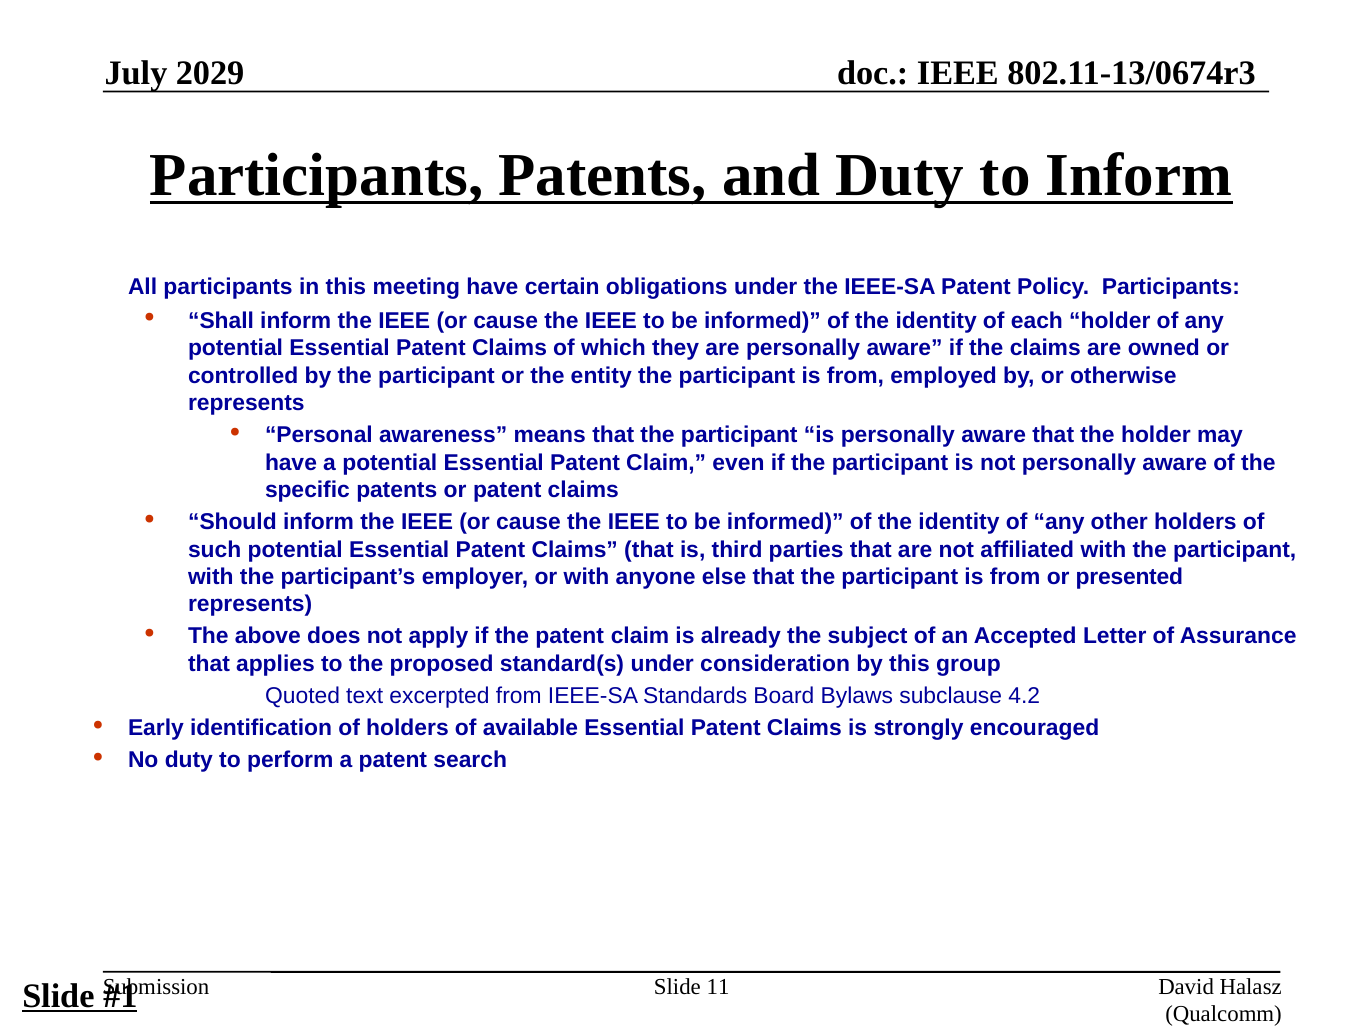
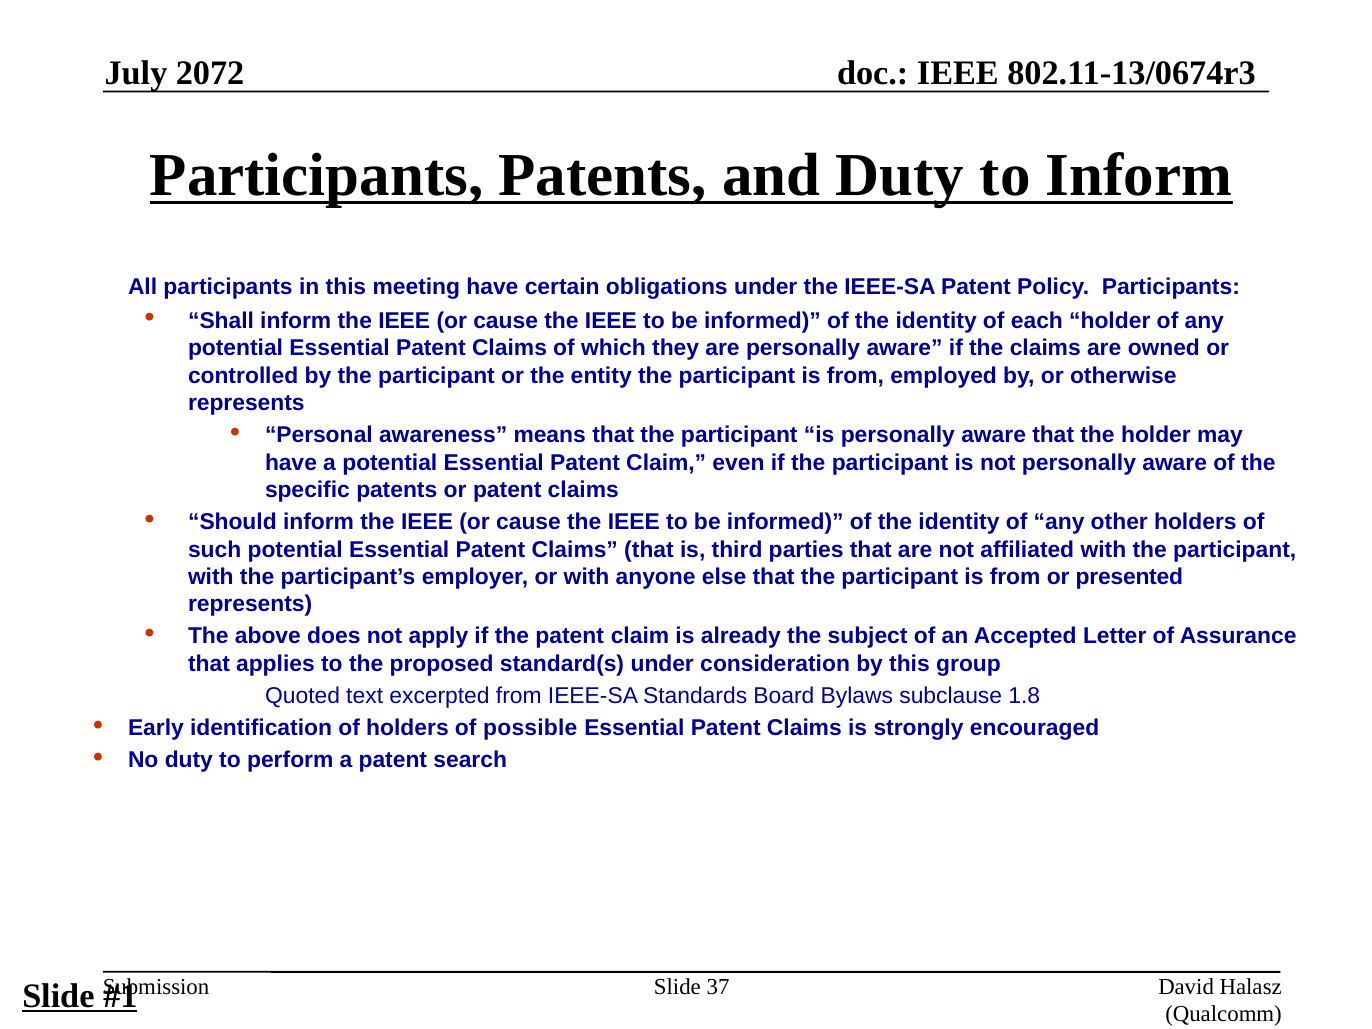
2029: 2029 -> 2072 (210, 73)
4.2: 4.2 -> 1.8 (1024, 696)
available: available -> possible (530, 728)
11: 11 -> 37 (718, 987)
